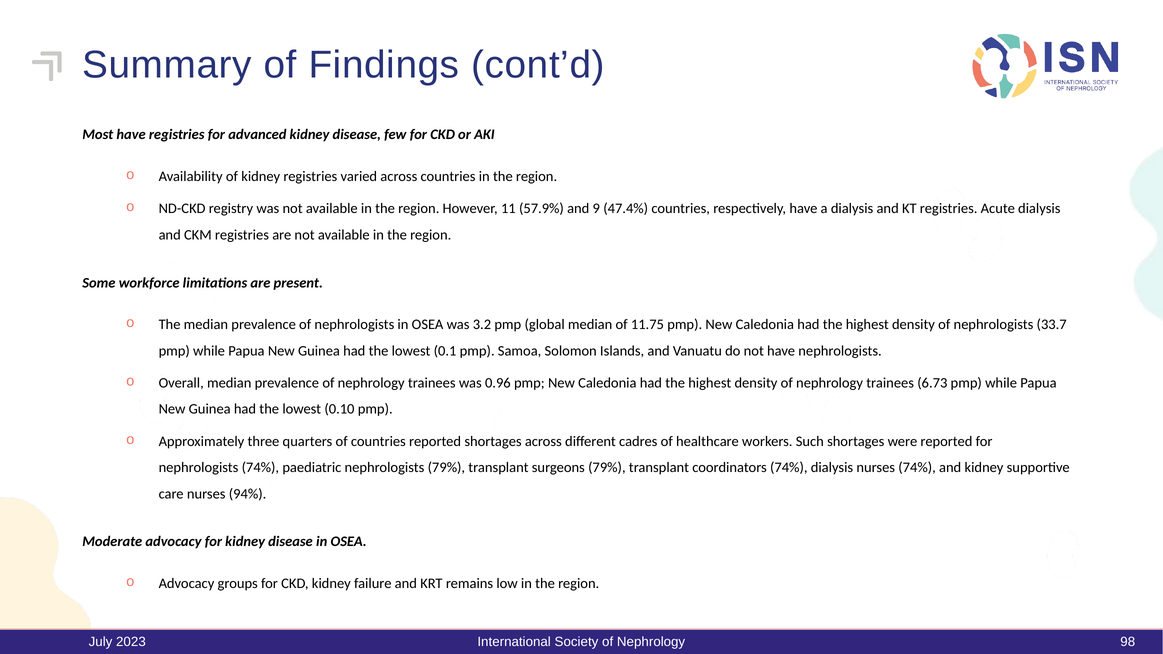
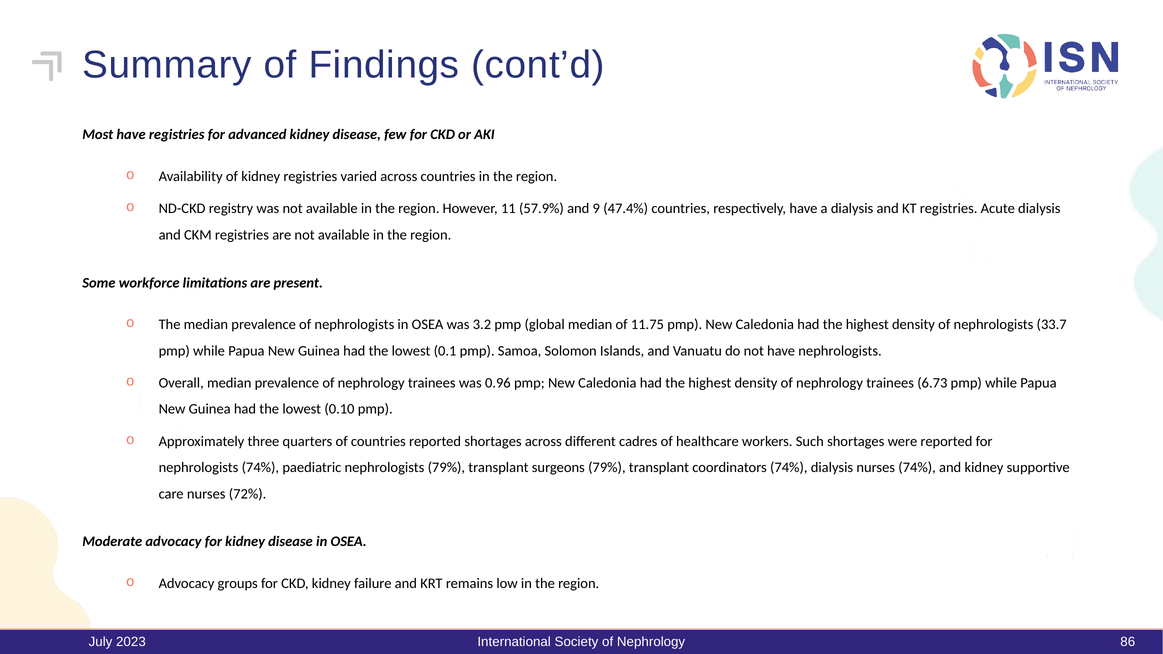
94%: 94% -> 72% (248, 494)
98: 98 -> 86 (1128, 642)
